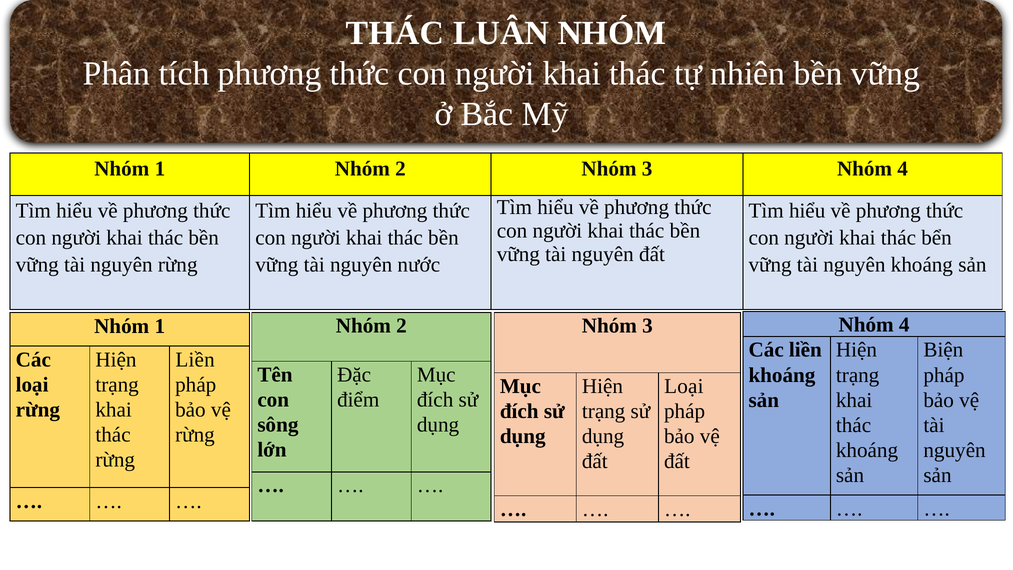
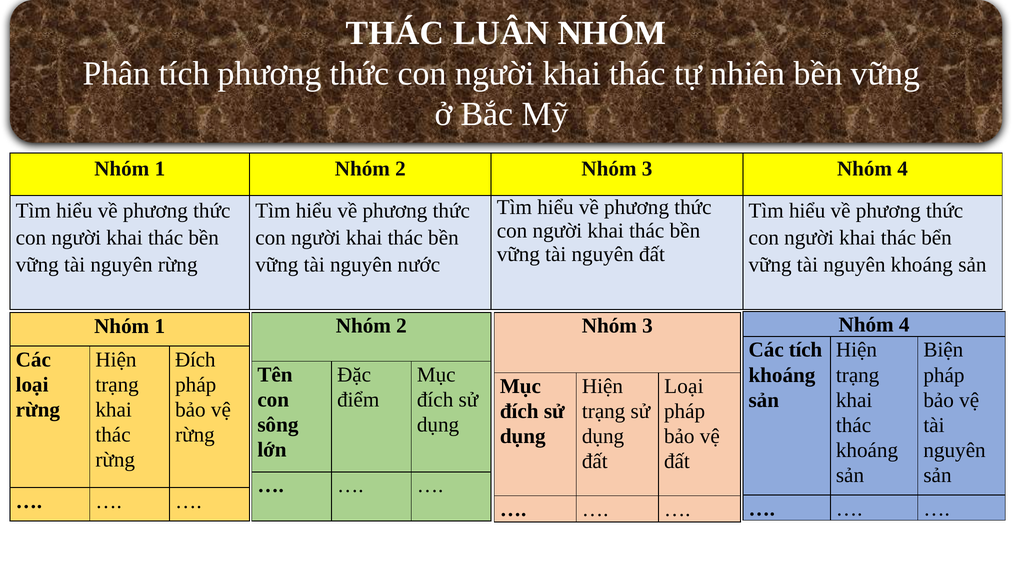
Các liền: liền -> tích (805, 350)
Liền: Liền -> Đích (195, 360)
